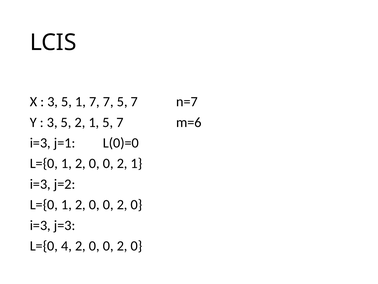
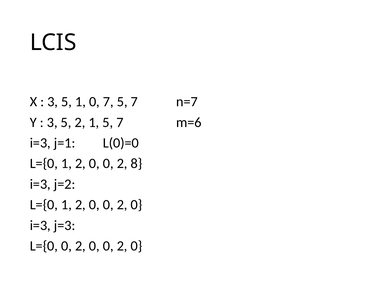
1 7: 7 -> 0 (94, 102)
0 2 1: 1 -> 8 (137, 163)
L={0 4: 4 -> 0 (66, 246)
